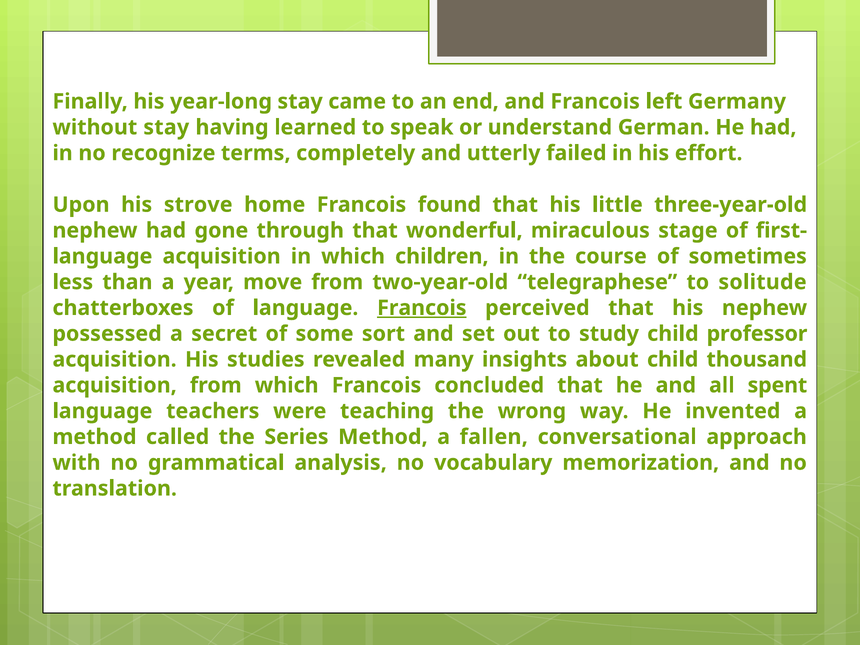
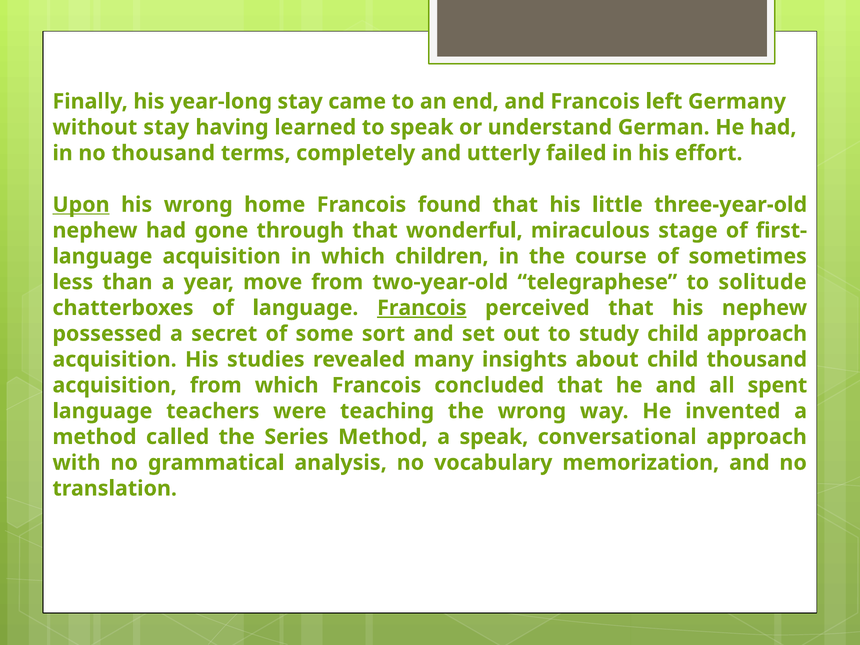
no recognize: recognize -> thousand (163, 153)
Upon underline: none -> present (81, 205)
his strove: strove -> wrong (198, 205)
child professor: professor -> approach (757, 334)
a fallen: fallen -> speak (494, 437)
